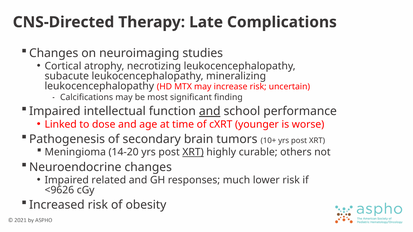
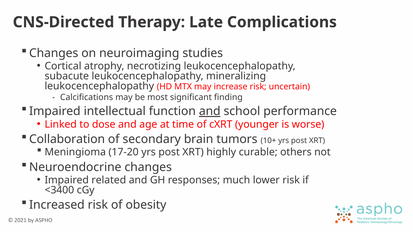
Pathogenesis: Pathogenesis -> Collaboration (67, 139)
14-20: 14-20 -> 17-20 (124, 152)
XRT underline: present -> none (193, 152)
<9626: <9626 -> <3400 (59, 190)
